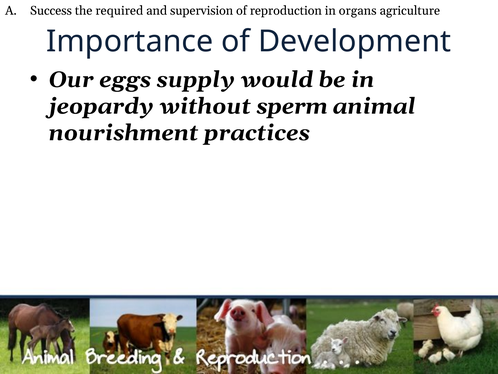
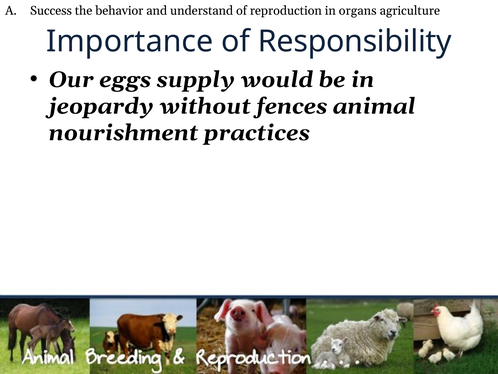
required: required -> behavior (119, 11)
supervision: supervision -> understand (202, 11)
Development: Development -> Responsibility (355, 42)
sperm: sperm -> fences (292, 106)
